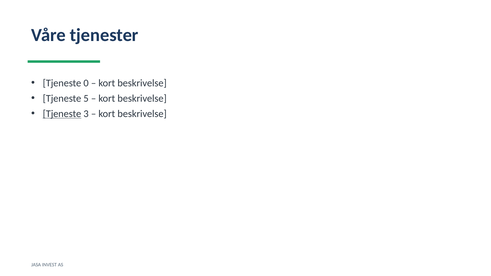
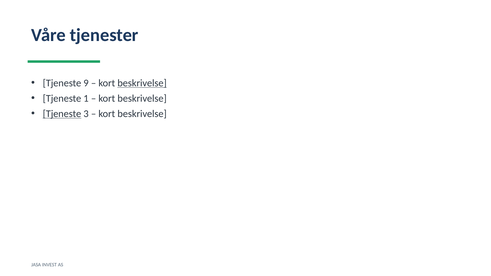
0: 0 -> 9 (86, 83)
beskrivelse underline: none -> present (142, 83)
5: 5 -> 1 (86, 99)
